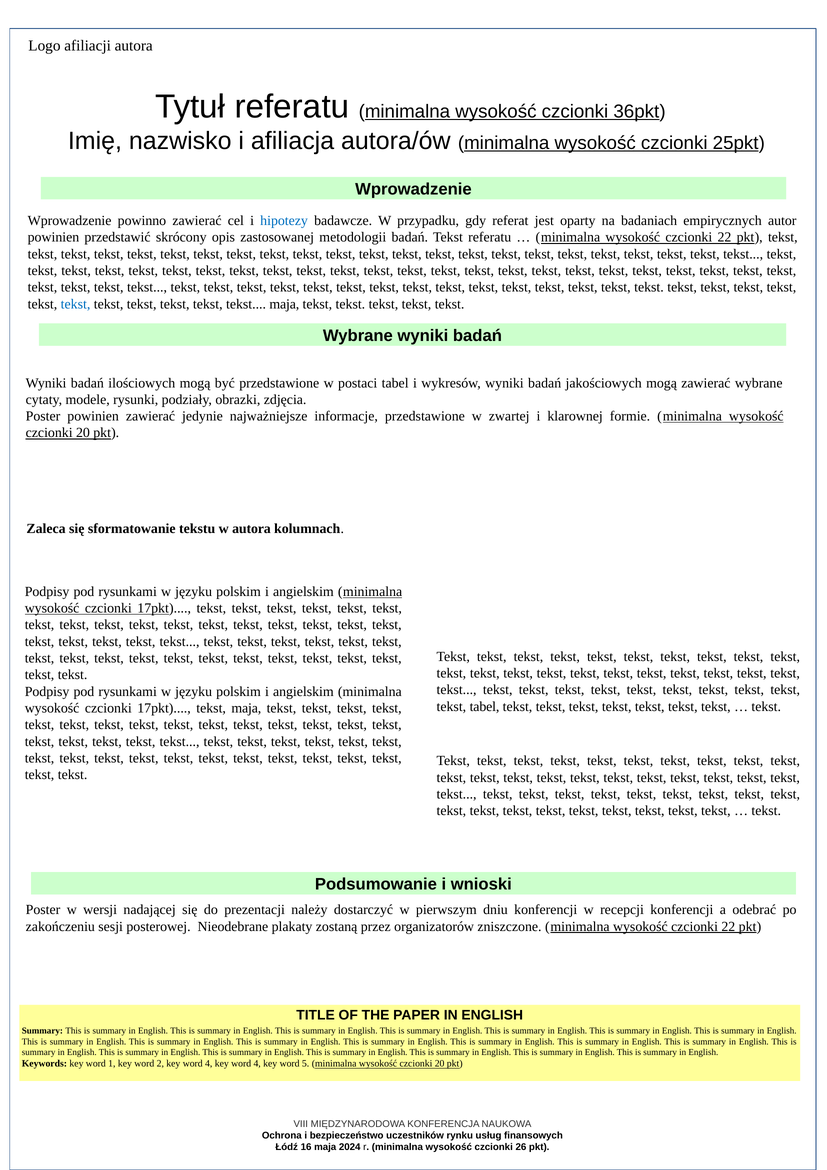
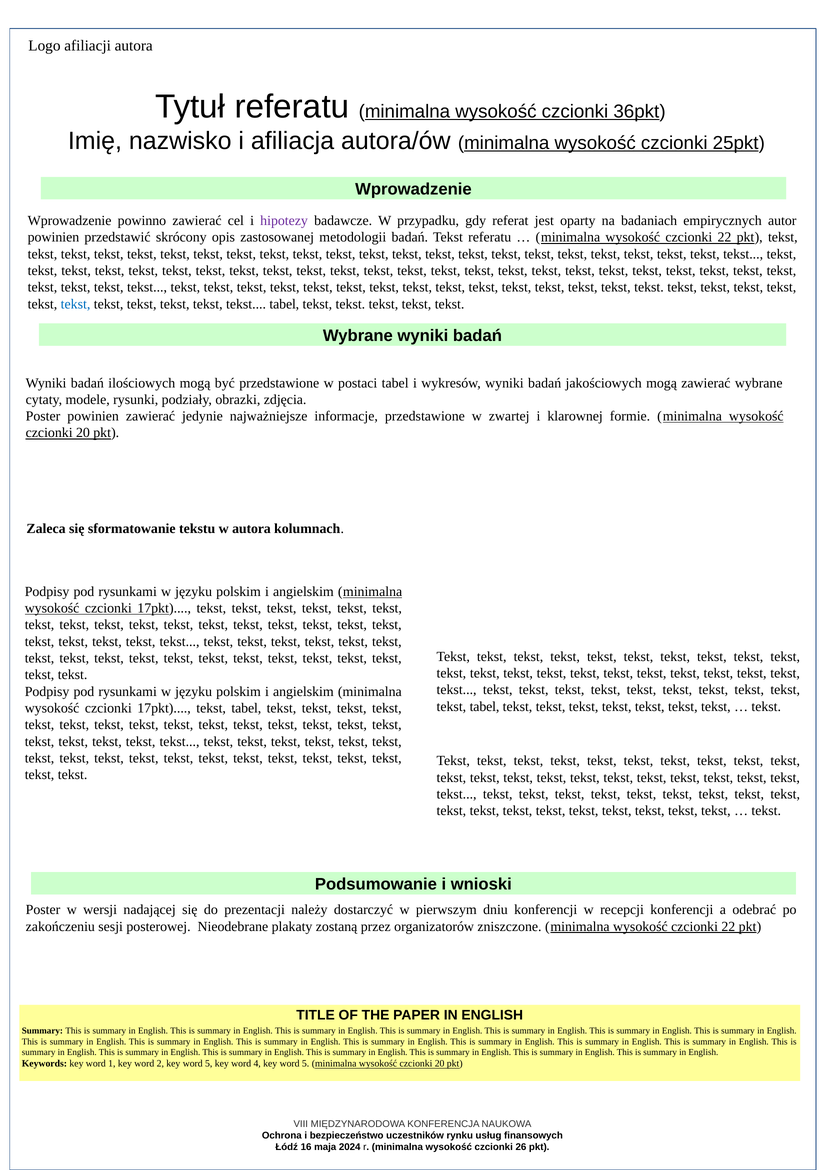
hipotezy colour: blue -> purple (284, 220)
maja: maja -> tabel (284, 304)
17pkt tekst maja: maja -> tabel (246, 708)
2 key word 4: 4 -> 5 (209, 1063)
